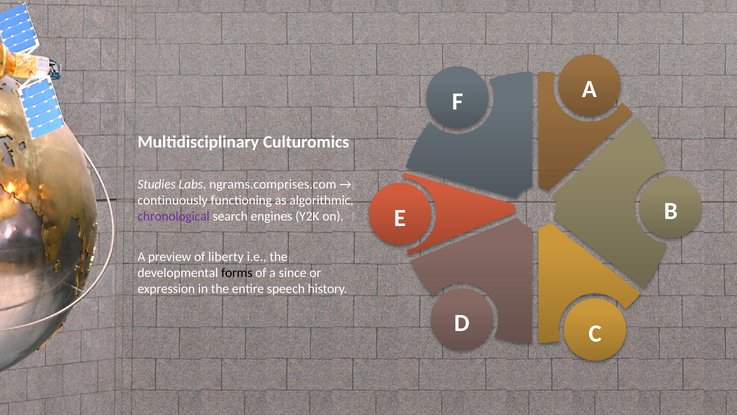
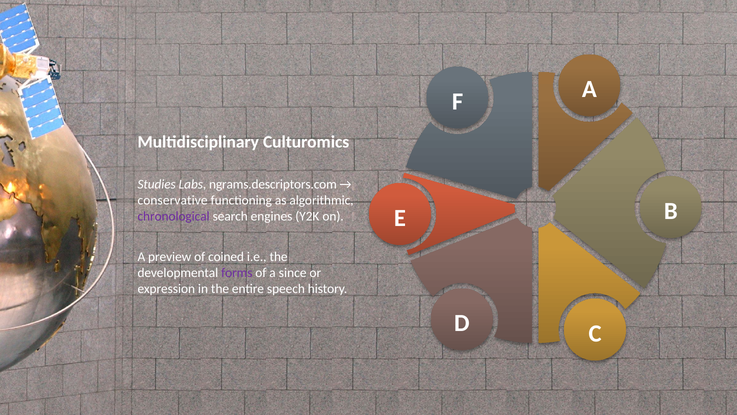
ngrams.comprises.com: ngrams.comprises.com -> ngrams.descriptors.com (273, 184)
continuously: continuously -> conservative (173, 200)
liberty: liberty -> coined (226, 257)
forms colour: black -> purple (237, 273)
